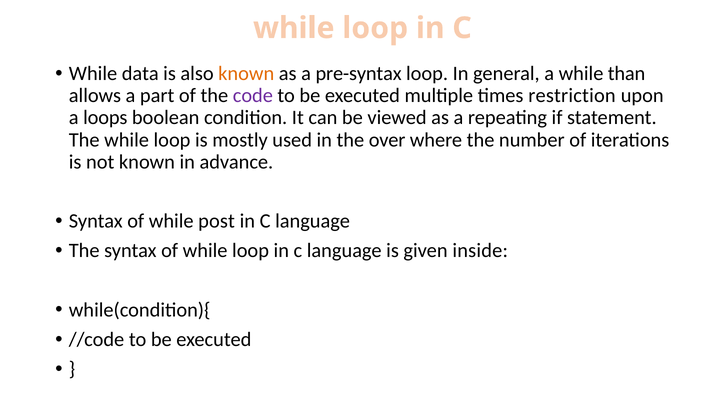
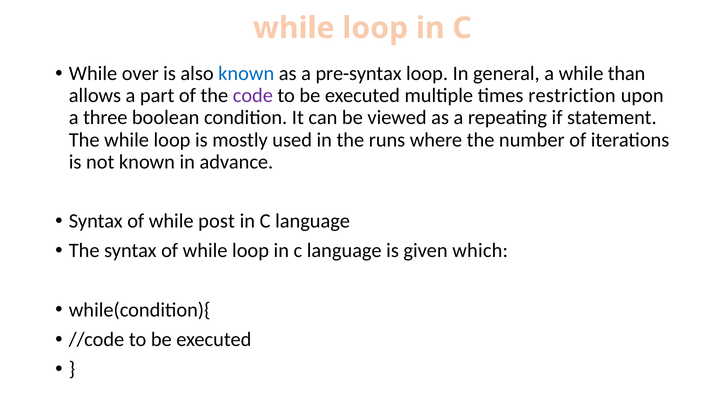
data: data -> over (140, 74)
known colour: orange -> blue (246, 74)
loops: loops -> three (105, 118)
over: over -> runs (387, 140)
inside: inside -> which (480, 251)
